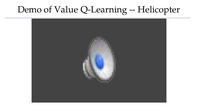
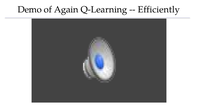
Value: Value -> Again (66, 9)
Helicopter: Helicopter -> Efficiently (159, 9)
